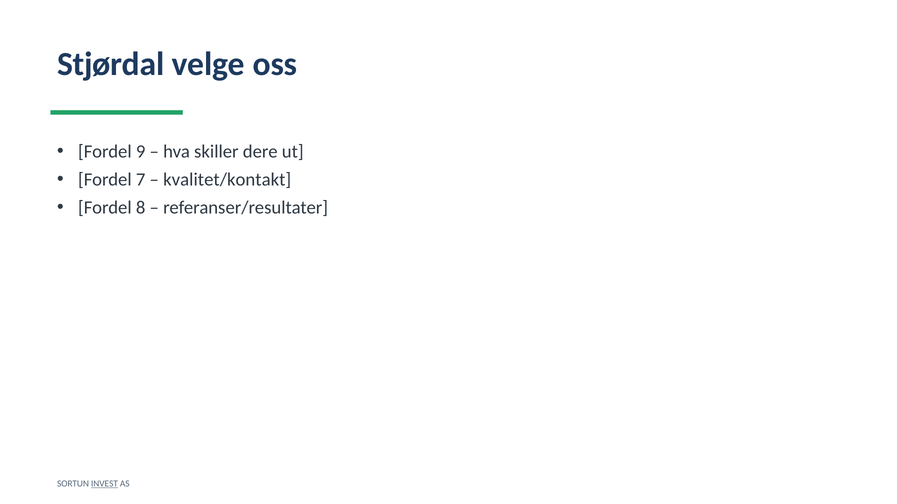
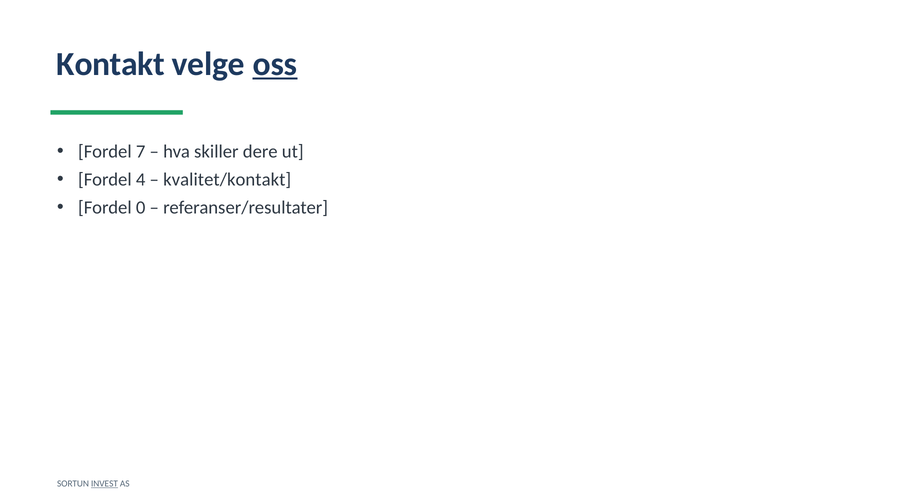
Stjørdal: Stjørdal -> Kontakt (111, 64)
oss underline: none -> present (275, 64)
9: 9 -> 7 (141, 152)
7: 7 -> 4 (141, 180)
8: 8 -> 0 (141, 208)
